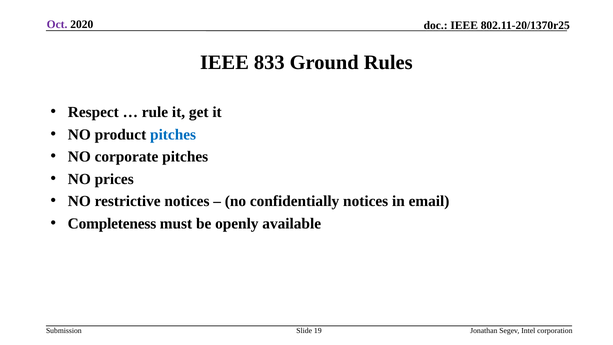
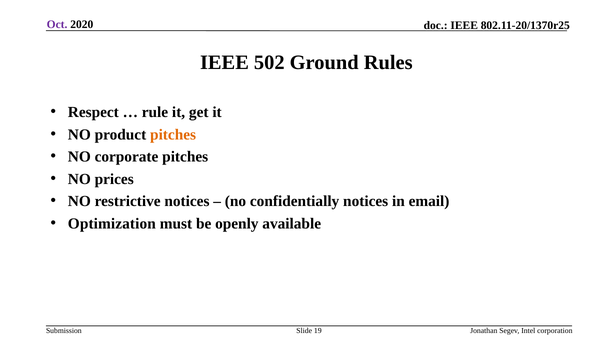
833: 833 -> 502 (269, 63)
pitches colour: blue -> orange (173, 134)
Completeness: Completeness -> Optimization (112, 223)
